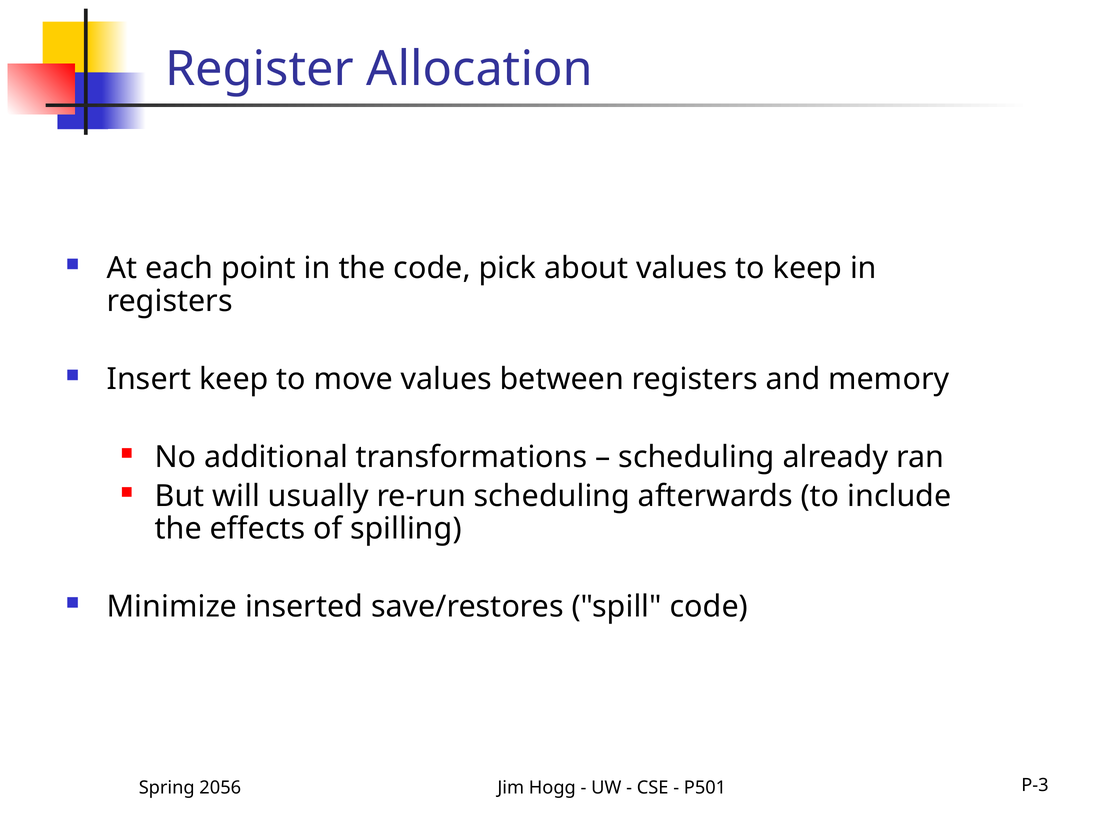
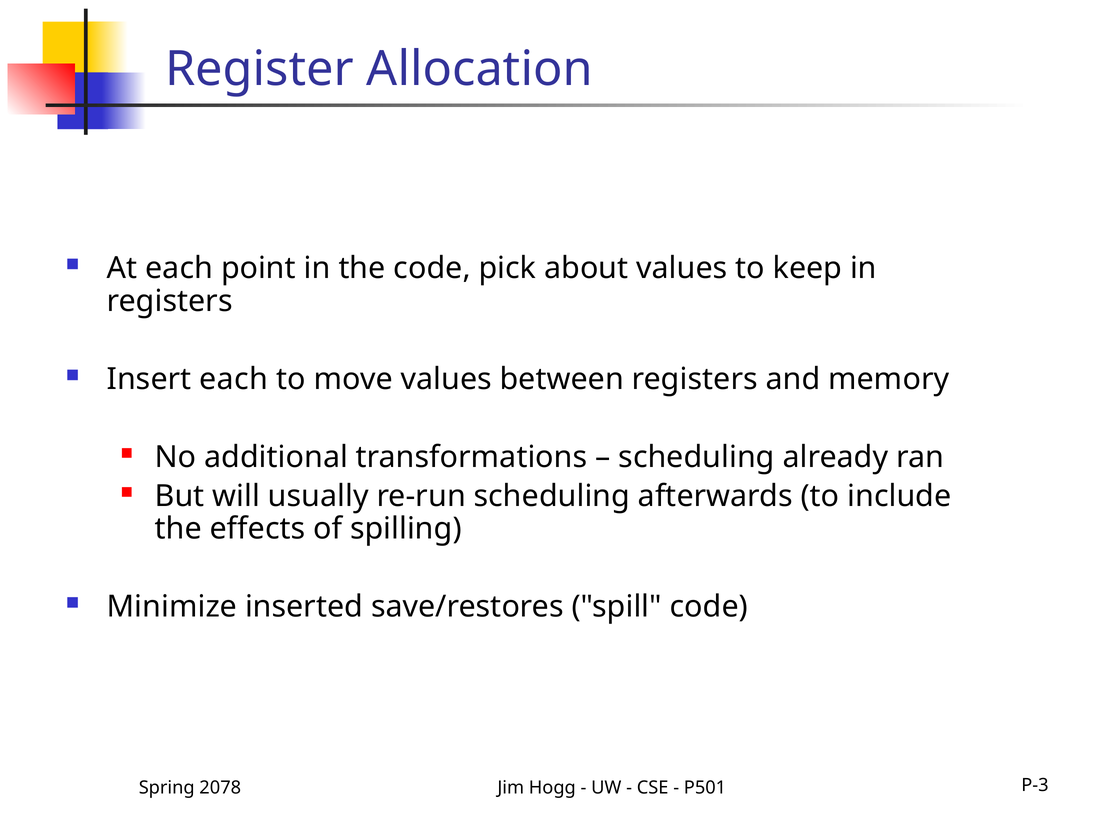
Insert keep: keep -> each (234, 379)
2056: 2056 -> 2078 (220, 788)
